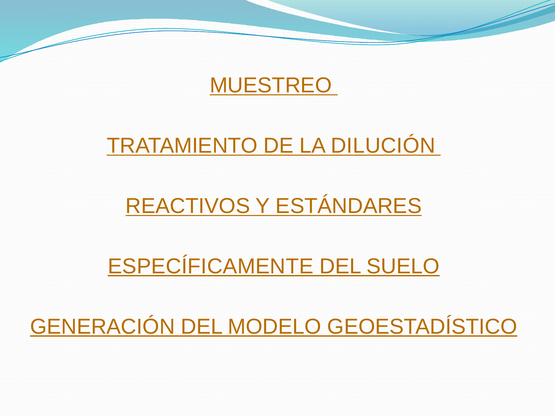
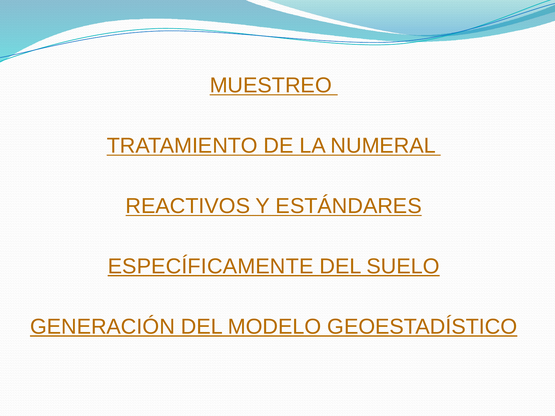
DILUCIÓN: DILUCIÓN -> NUMERAL (383, 146)
